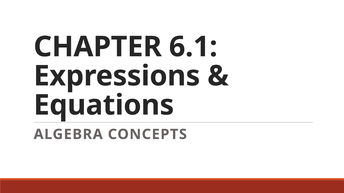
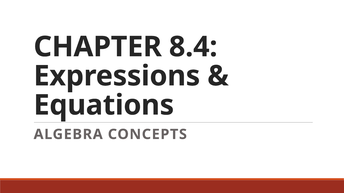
6.1: 6.1 -> 8.4 (193, 47)
